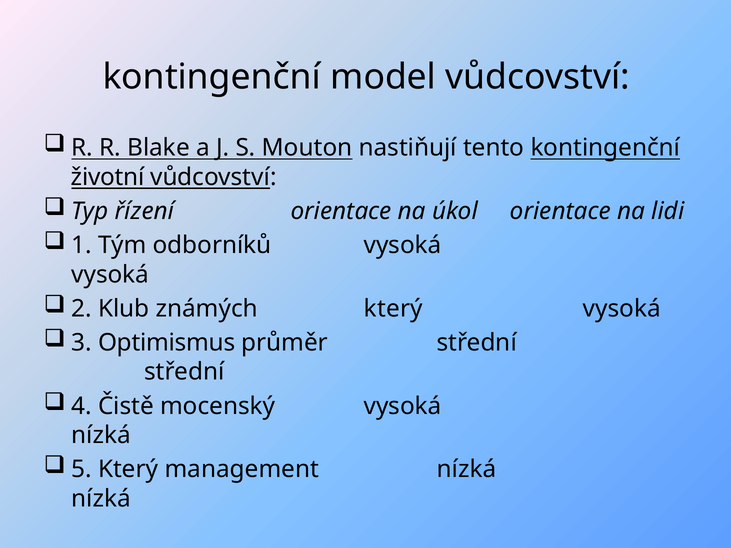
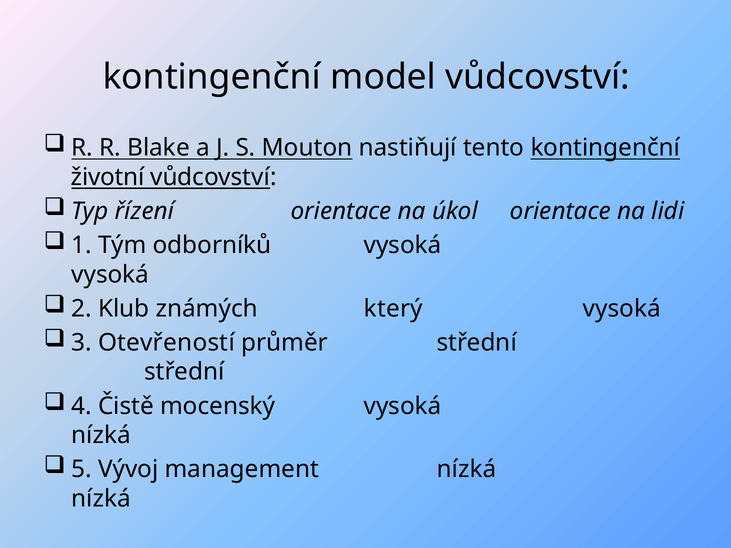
Optimismus: Optimismus -> Otevřeností (166, 343)
5 Který: Který -> Vývoj (128, 469)
